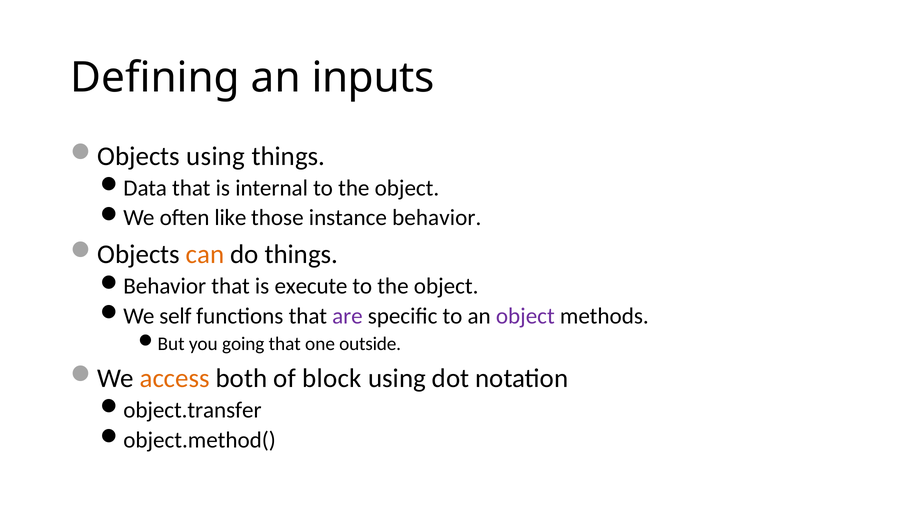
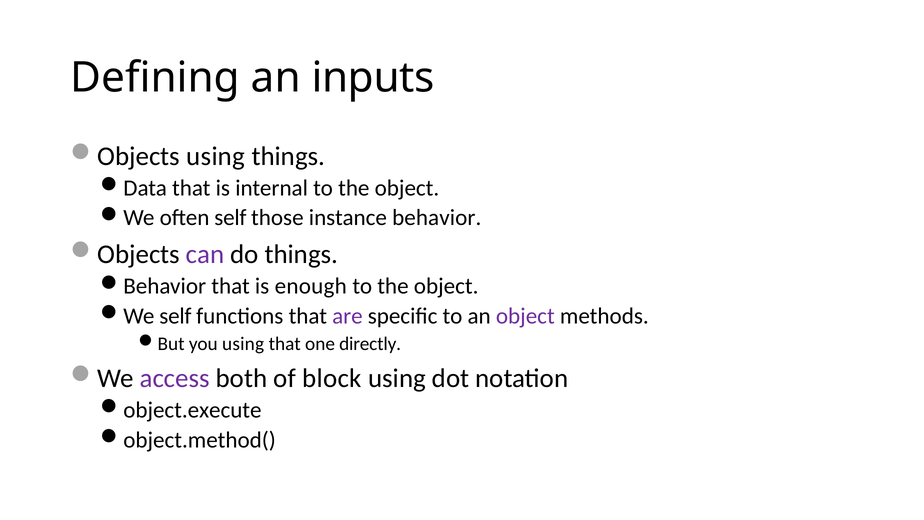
often like: like -> self (230, 218)
can colour: orange -> purple (205, 254)
execute: execute -> enough (311, 286)
you going: going -> using (243, 344)
outside: outside -> directly (370, 344)
access colour: orange -> purple (175, 378)
object.transfer: object.transfer -> object.execute (192, 410)
